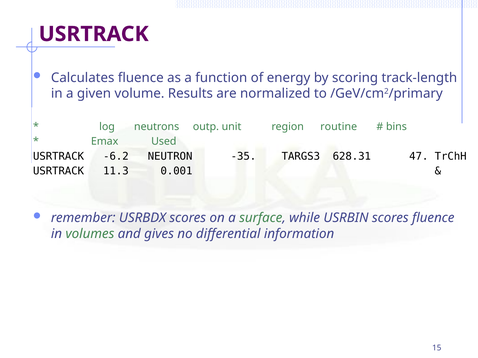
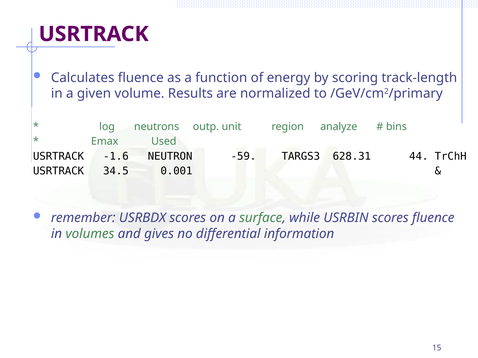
routine: routine -> analyze (339, 127)
-6.2: -6.2 -> -1.6 (116, 156)
-35: -35 -> -59 (243, 156)
47: 47 -> 44 (419, 156)
11.3: 11.3 -> 34.5 (116, 171)
